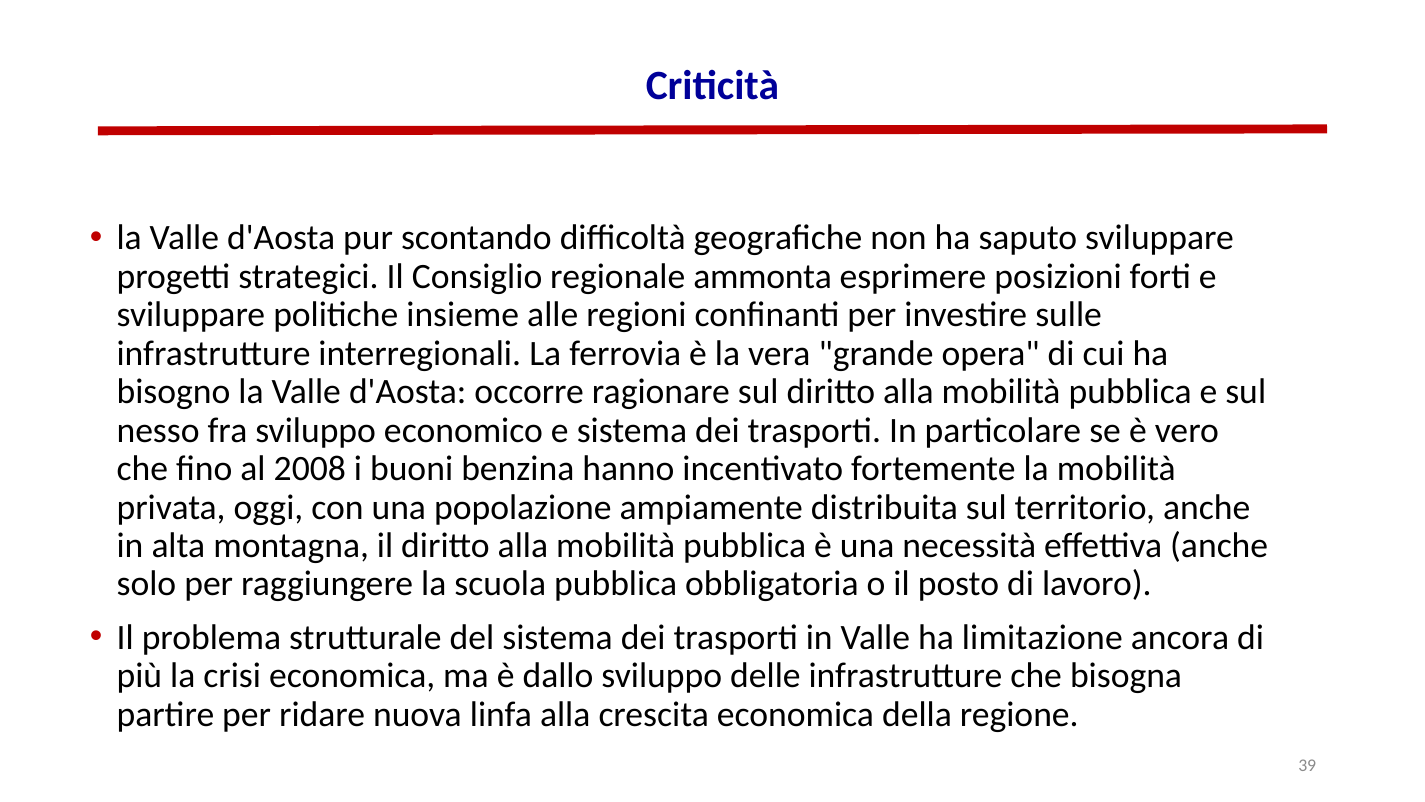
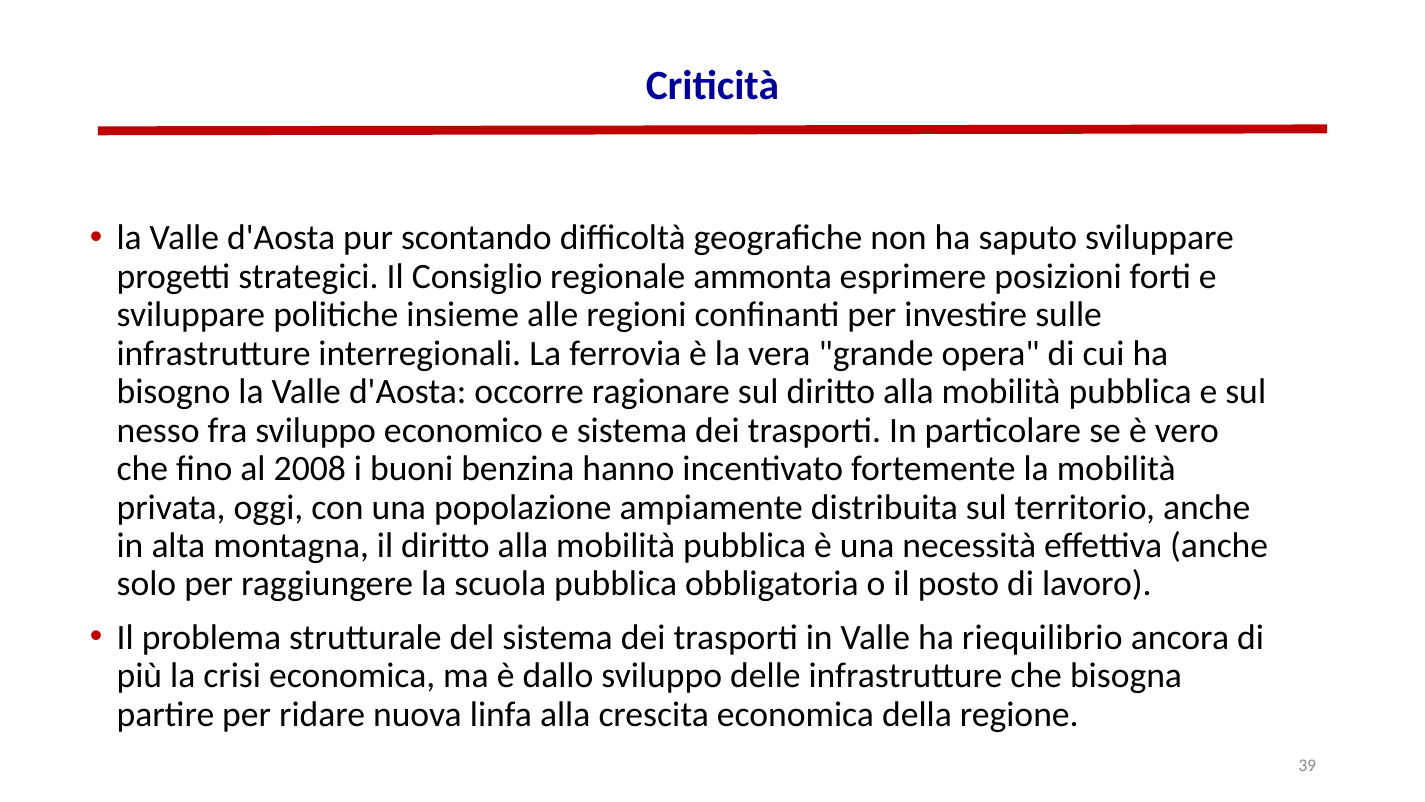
limitazione: limitazione -> riequilibrio (1042, 637)
